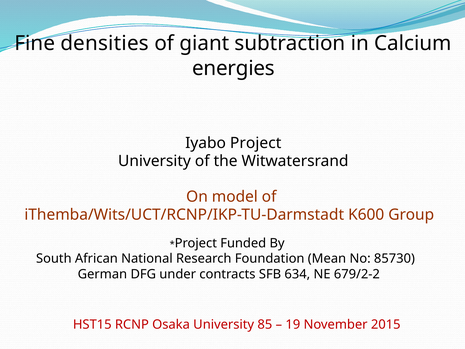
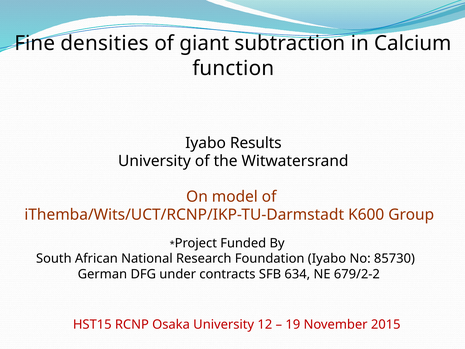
energies: energies -> function (233, 68)
Iyabo Project: Project -> Results (256, 143)
Foundation Mean: Mean -> Iyabo (327, 258)
85: 85 -> 12 (265, 324)
